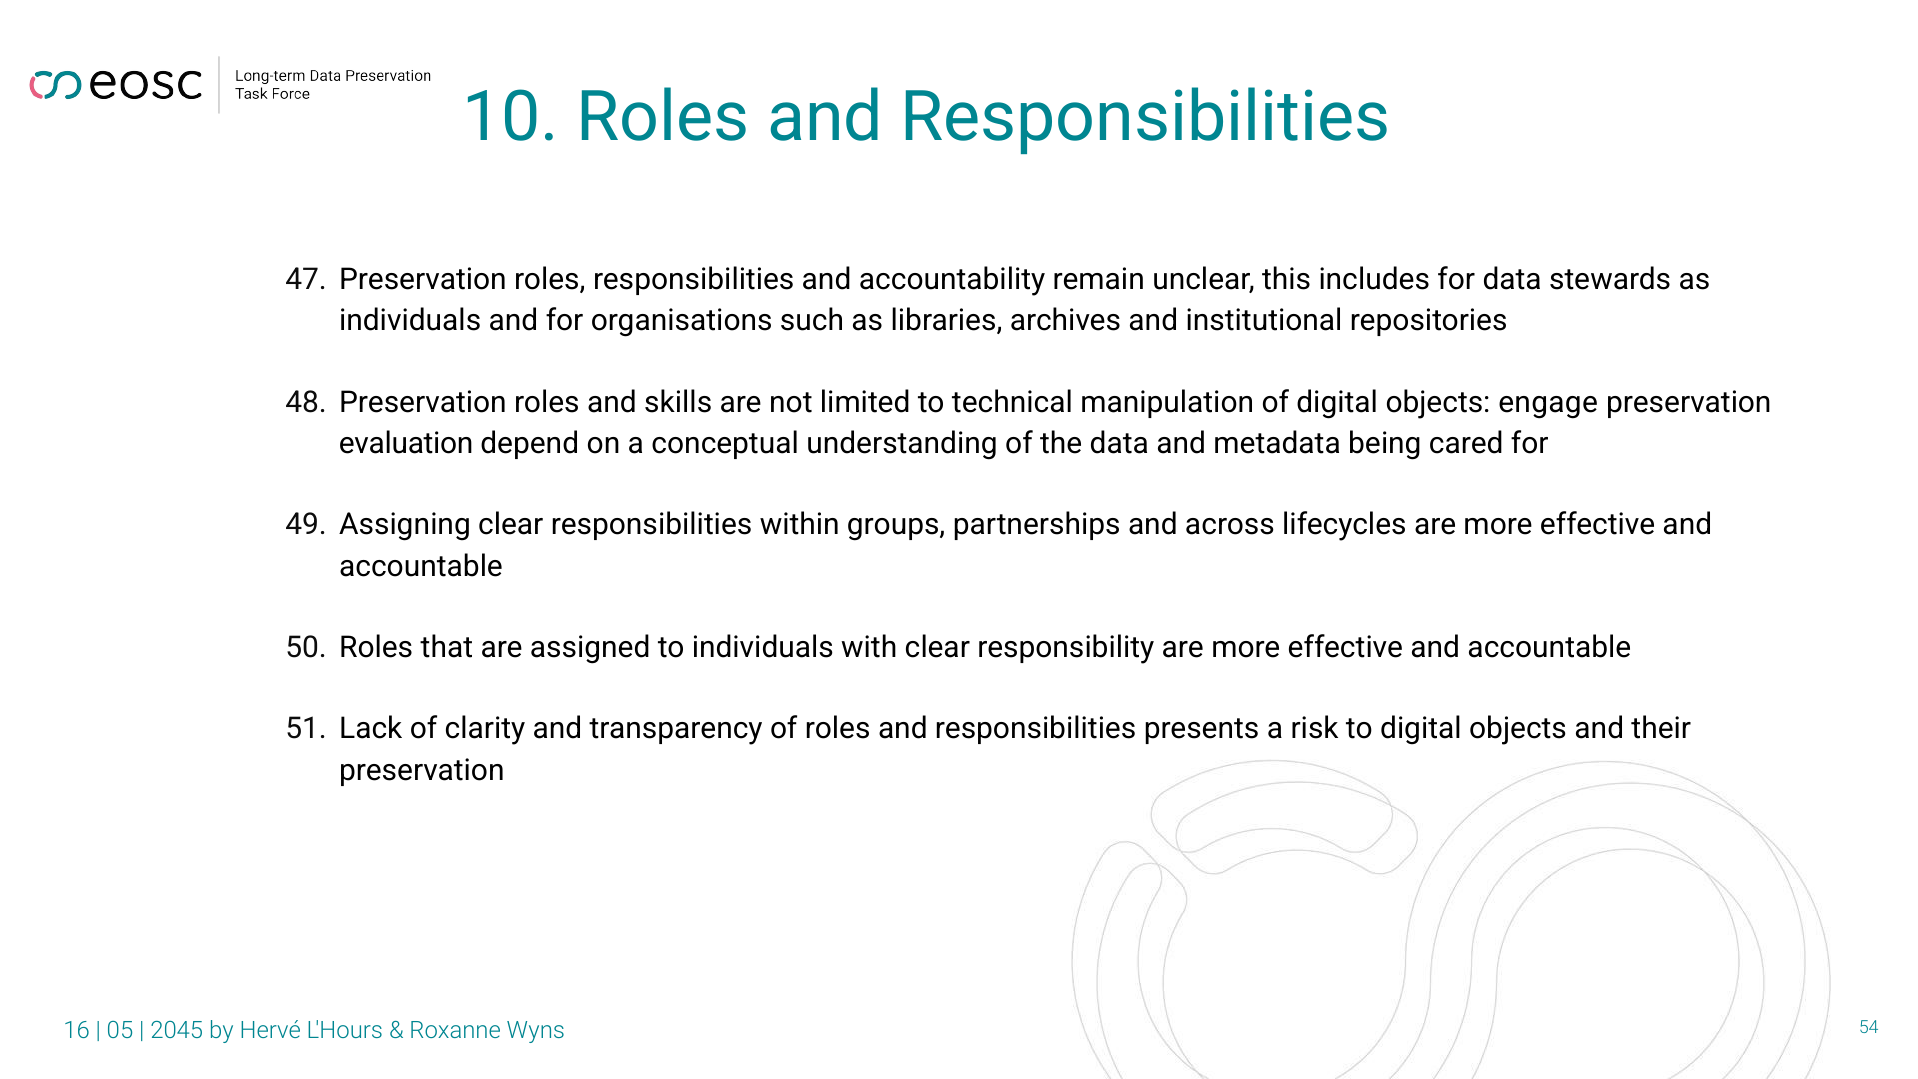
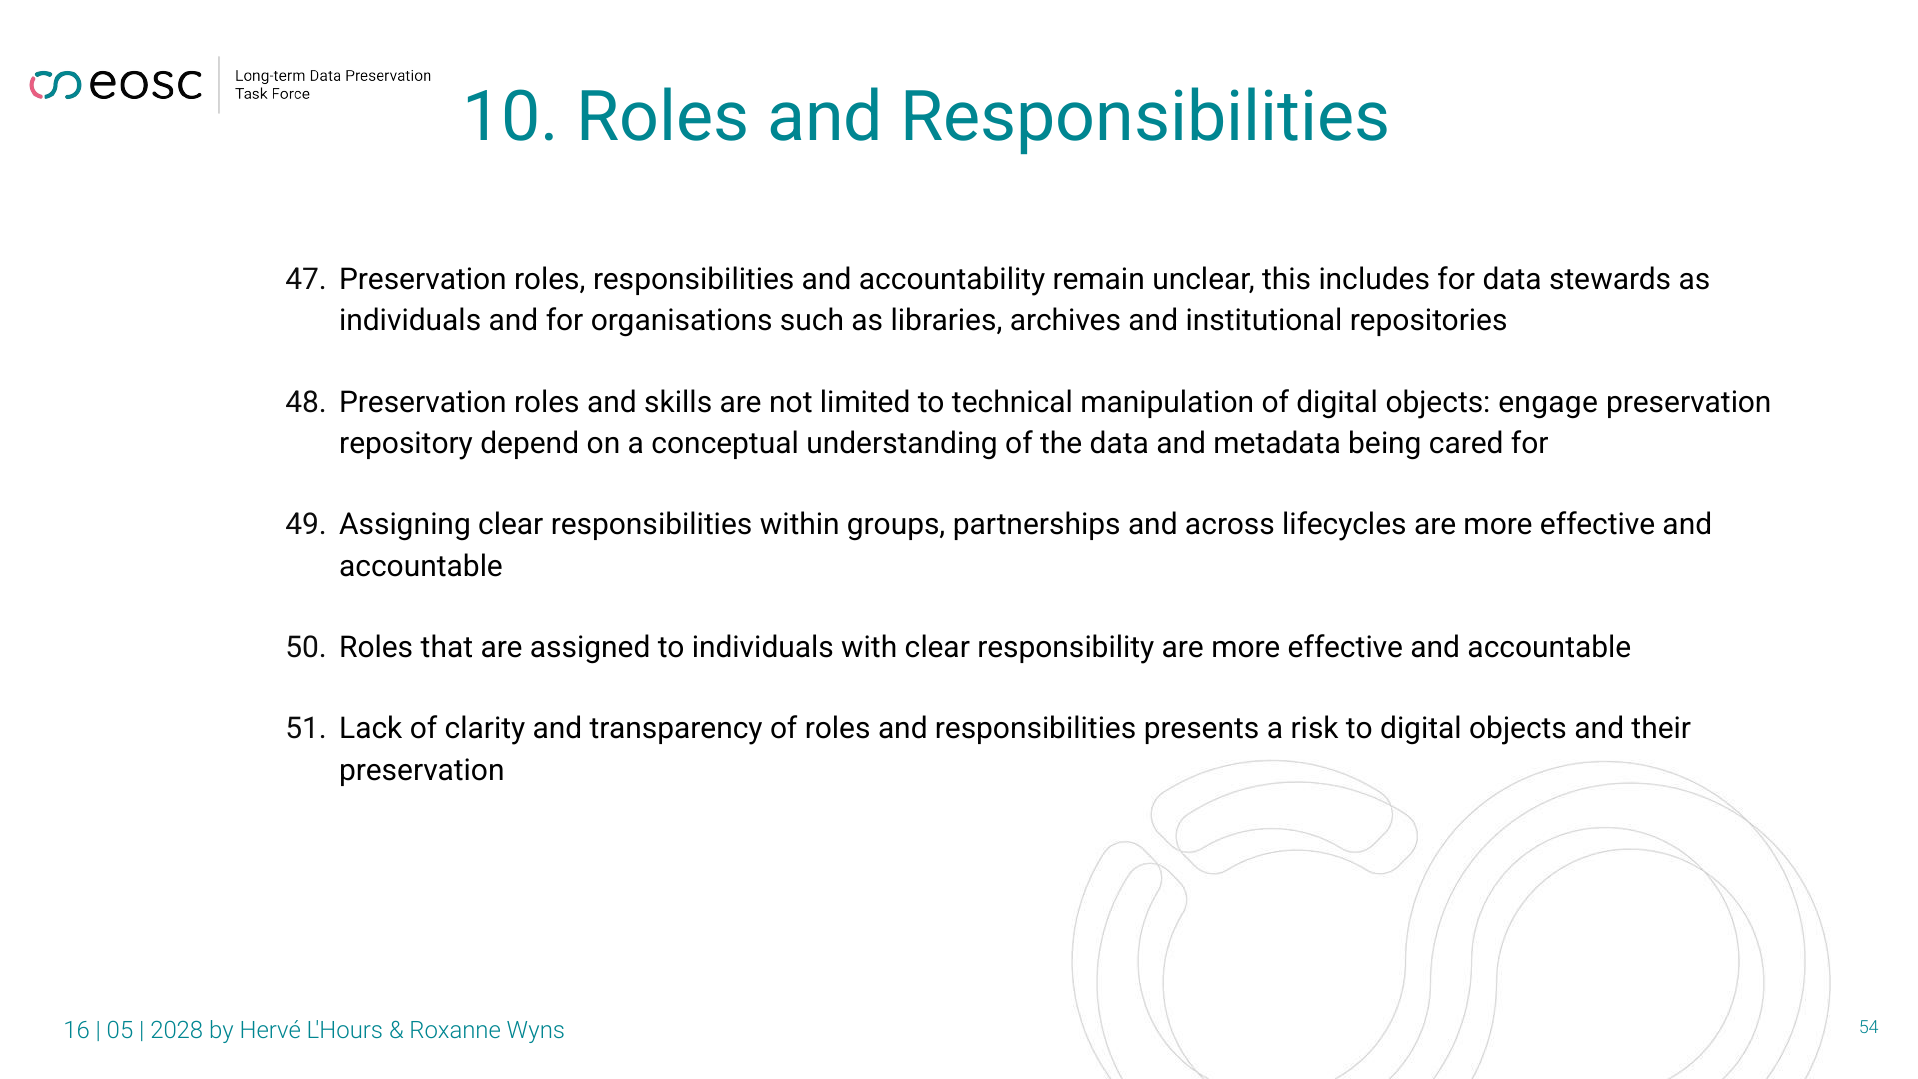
evaluation: evaluation -> repository (406, 444)
2045: 2045 -> 2028 (177, 1030)
